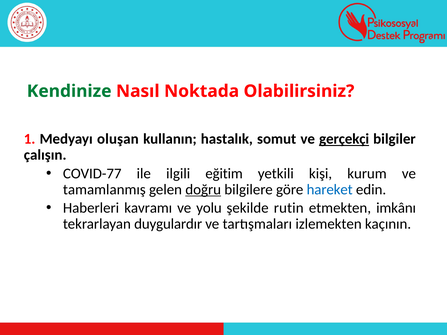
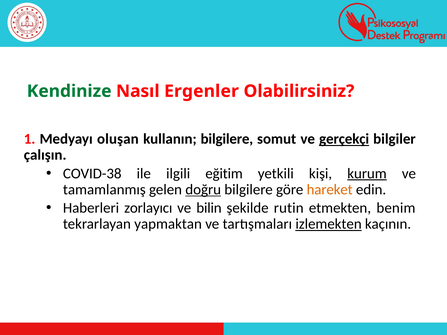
Noktada: Noktada -> Ergenler (201, 91)
kullanın hastalık: hastalık -> bilgilere (227, 139)
COVID-77: COVID-77 -> COVID-38 (92, 174)
kurum underline: none -> present (367, 174)
hareket colour: blue -> orange (330, 190)
kavramı: kavramı -> zorlayıcı (148, 208)
yolu: yolu -> bilin (209, 208)
imkânı: imkânı -> benim (396, 208)
duygulardır: duygulardır -> yapmaktan (168, 224)
izlemekten underline: none -> present (329, 224)
